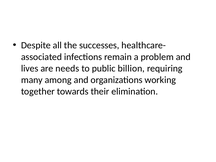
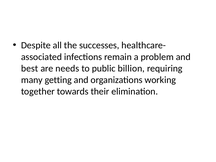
lives: lives -> best (30, 68)
among: among -> getting (58, 80)
